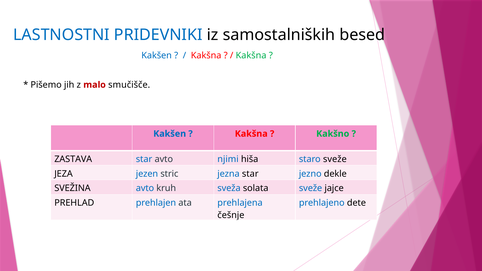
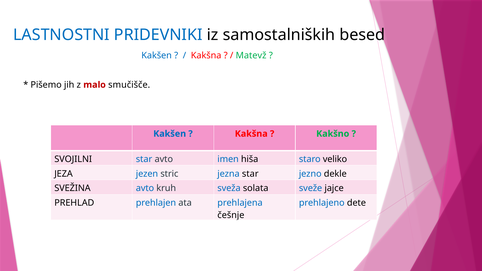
Kakšna: Kakšna -> Matevž (251, 56)
ZASTAVA: ZASTAVA -> SVOJILNI (73, 159)
njimi: njimi -> imen (228, 159)
staro sveže: sveže -> veliko (335, 159)
